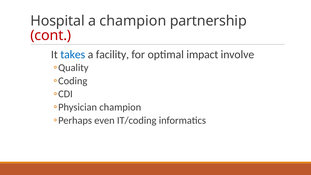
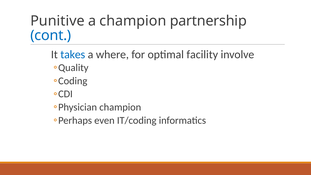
Hospital: Hospital -> Punitive (57, 21)
cont colour: red -> blue (51, 36)
facility: facility -> where (112, 54)
impact: impact -> facility (202, 54)
